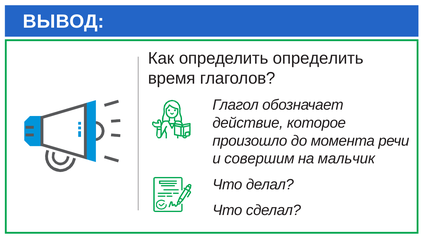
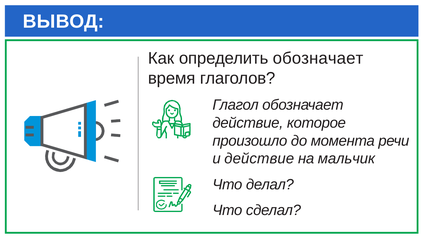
определить определить: определить -> обозначает (318, 58)
и совершим: совершим -> действие (259, 158)
